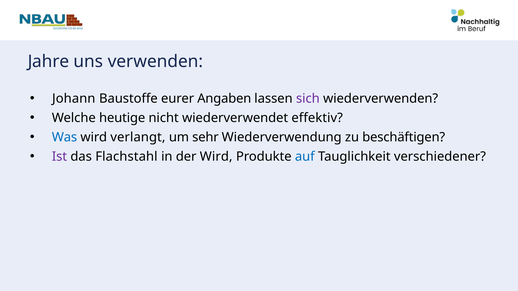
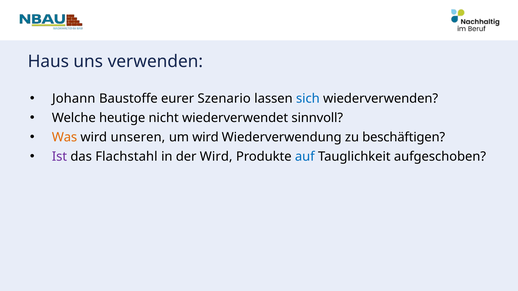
Jahre: Jahre -> Haus (48, 62)
Angaben: Angaben -> Szenario (224, 99)
sich colour: purple -> blue (308, 99)
effektiv: effektiv -> sinnvoll (317, 118)
Was colour: blue -> orange (65, 137)
verlangt: verlangt -> unseren (138, 137)
um sehr: sehr -> wird (205, 137)
verschiedener: verschiedener -> aufgeschoben (440, 157)
